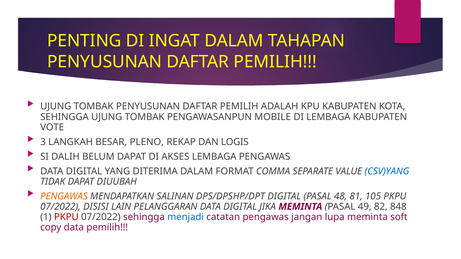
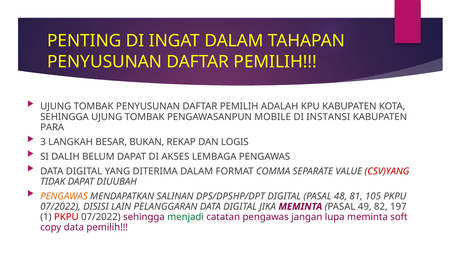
DI LEMBAGA: LEMBAGA -> INSTANSI (328, 117)
VOTE: VOTE -> PARA (52, 127)
PLENO: PLENO -> BUKAN (147, 142)
CSV)YANG colour: blue -> red (387, 171)
848: 848 -> 197 (398, 207)
menjadi colour: blue -> green (186, 217)
